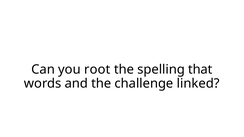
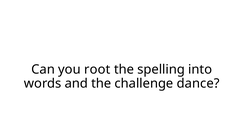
that: that -> into (200, 69)
linked: linked -> dance (198, 83)
